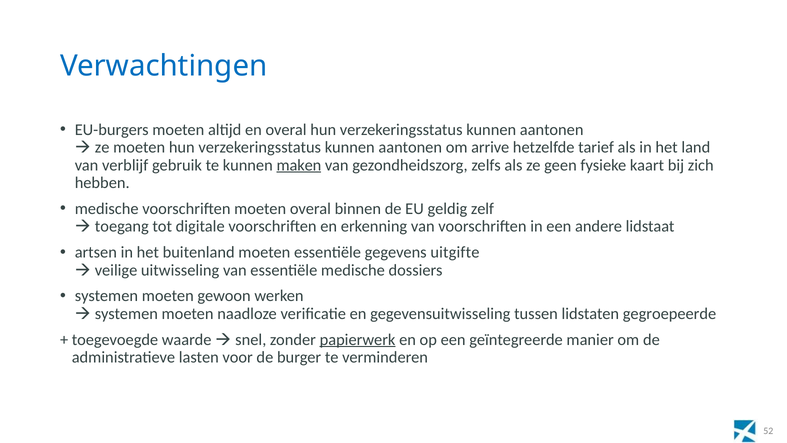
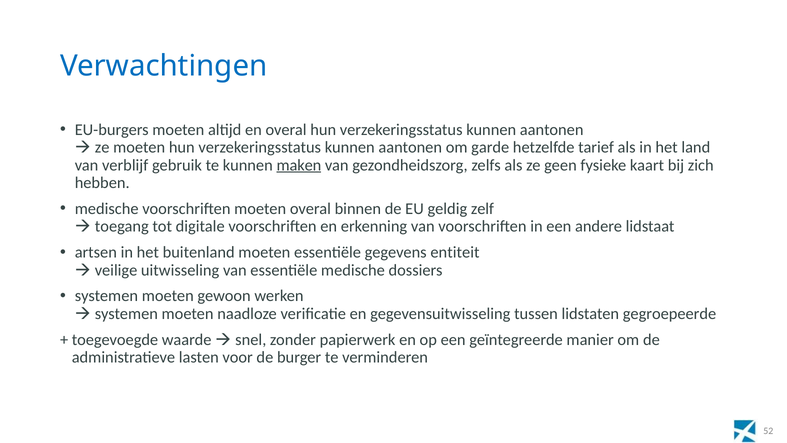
arrive: arrive -> garde (490, 147)
uitgifte: uitgifte -> entiteit (455, 252)
papierwerk underline: present -> none (358, 339)
